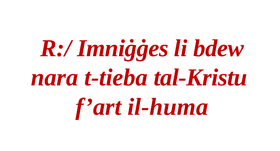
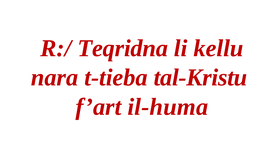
Imniġġes: Imniġġes -> Teqridna (123, 48)
bdew: bdew -> kellu (219, 48)
